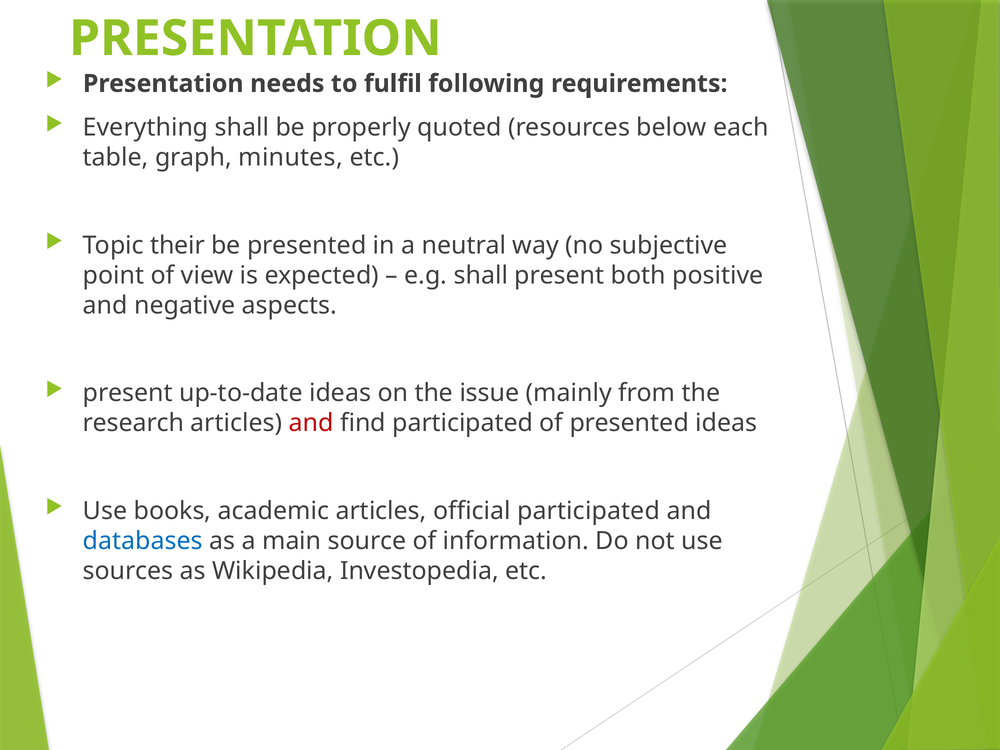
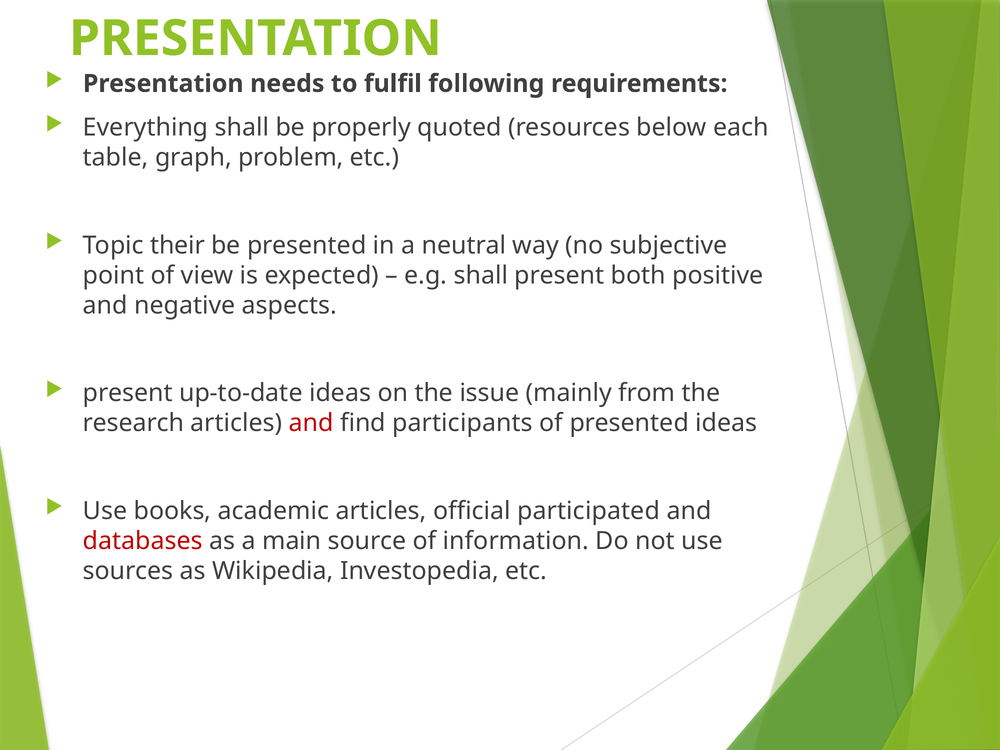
minutes: minutes -> problem (291, 158)
find participated: participated -> participants (463, 423)
databases colour: blue -> red (143, 541)
